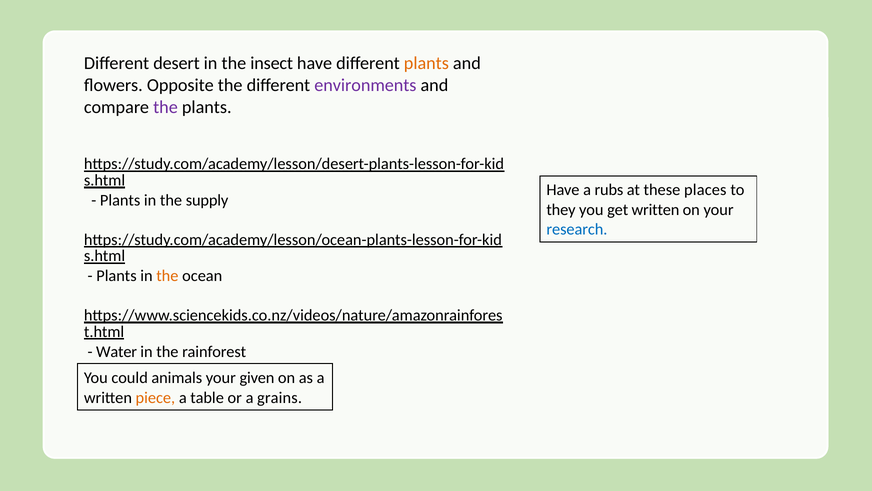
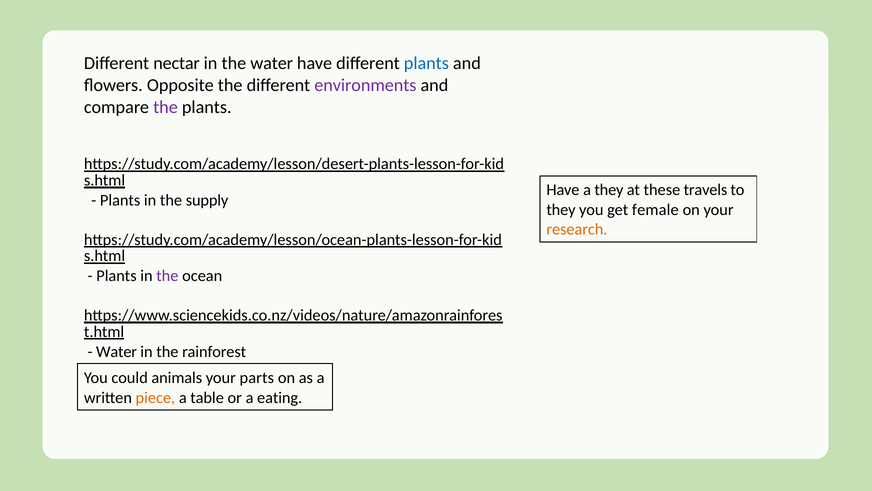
desert: desert -> nectar (177, 63)
the insect: insect -> water (272, 63)
plants colour: orange -> blue (426, 63)
a rubs: rubs -> they (609, 190)
places: places -> travels (705, 190)
get written: written -> female (655, 209)
research colour: blue -> orange (577, 229)
the colour: orange -> purple (167, 276)
given: given -> parts (257, 378)
grains: grains -> eating (280, 397)
